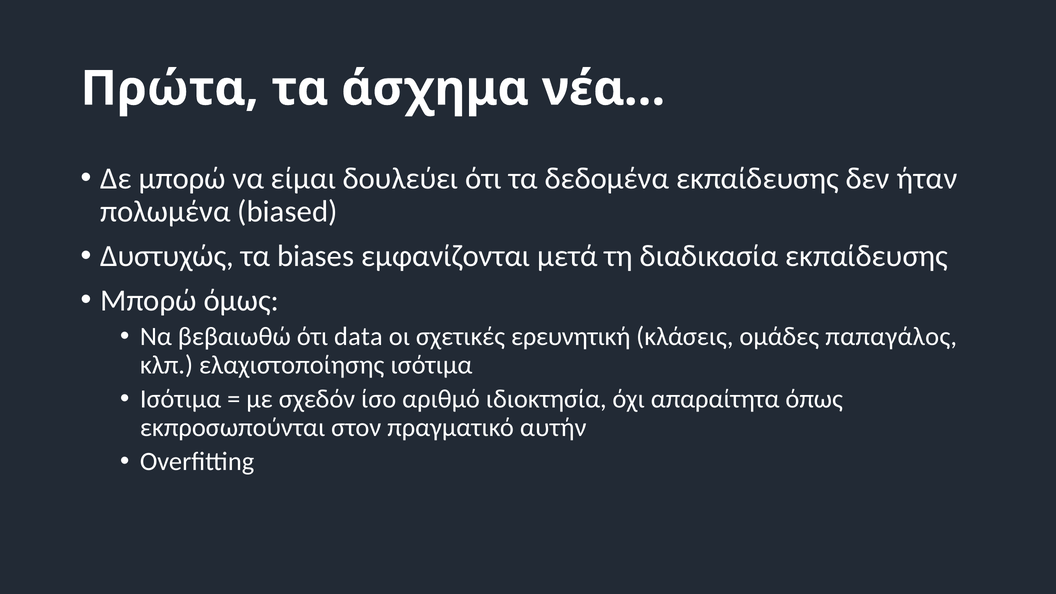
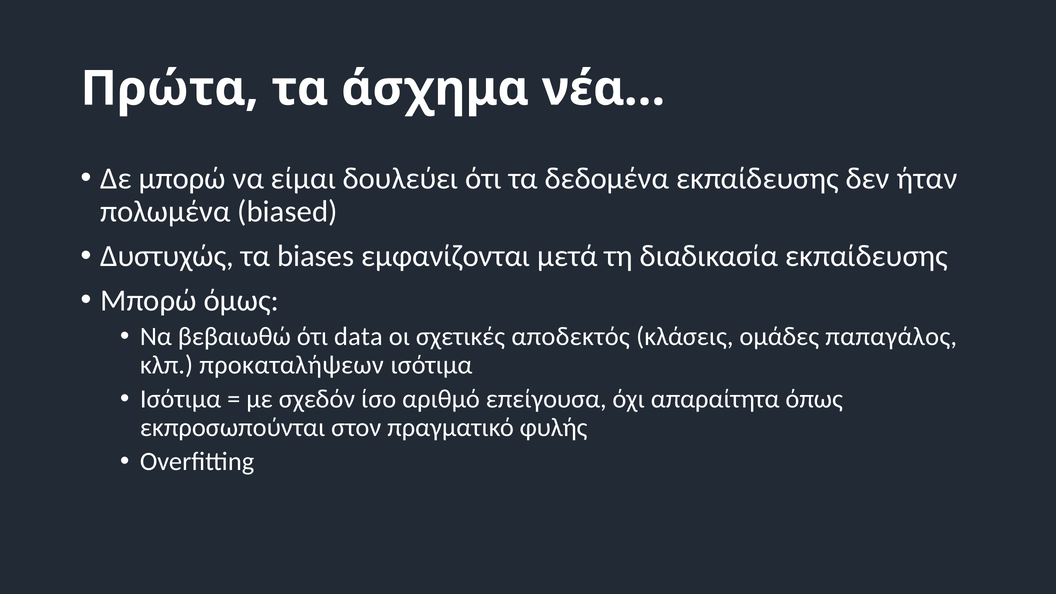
ερευνητική: ερευνητική -> αποδεκτός (571, 337)
ελαχιστοποίησης: ελαχιστοποίησης -> προκαταλήψεων (292, 365)
ιδιοκτησία: ιδιοκτησία -> επείγουσα (546, 399)
αυτήν: αυτήν -> φυλής (554, 428)
